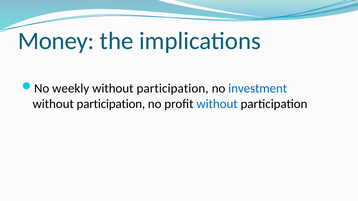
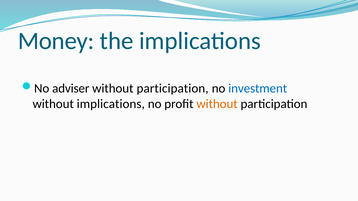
weekly: weekly -> adviser (71, 89)
participation: participation -> implications (111, 104)
without colour: blue -> orange (217, 104)
